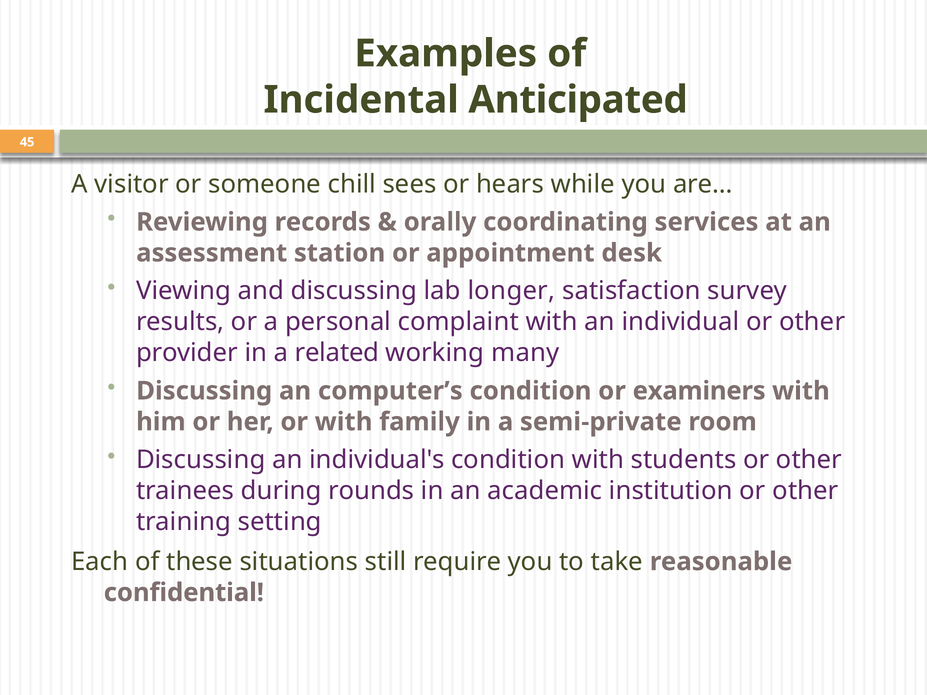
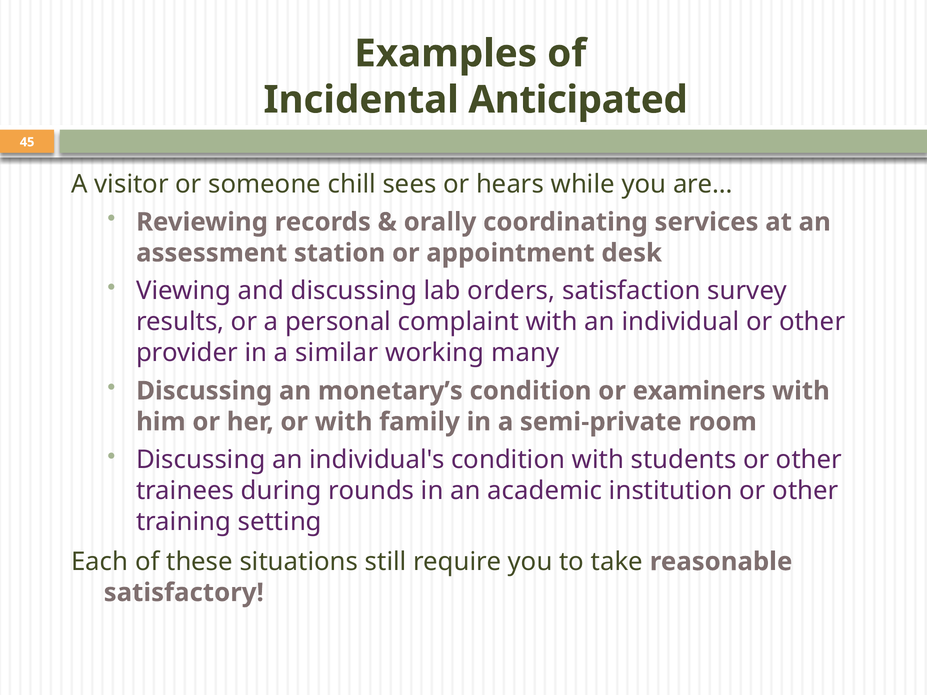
longer: longer -> orders (511, 291)
related: related -> similar (337, 353)
computer’s: computer’s -> monetary’s (390, 391)
confidential: confidential -> satisfactory (184, 593)
